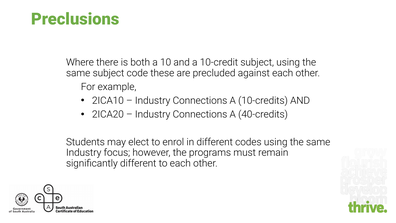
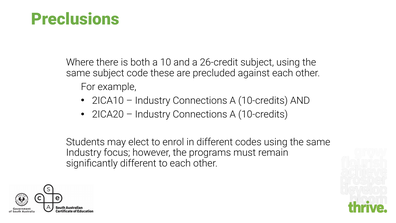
10-credit: 10-credit -> 26-credit (219, 62)
40-credits: 40-credits -> 10-credits (263, 114)
